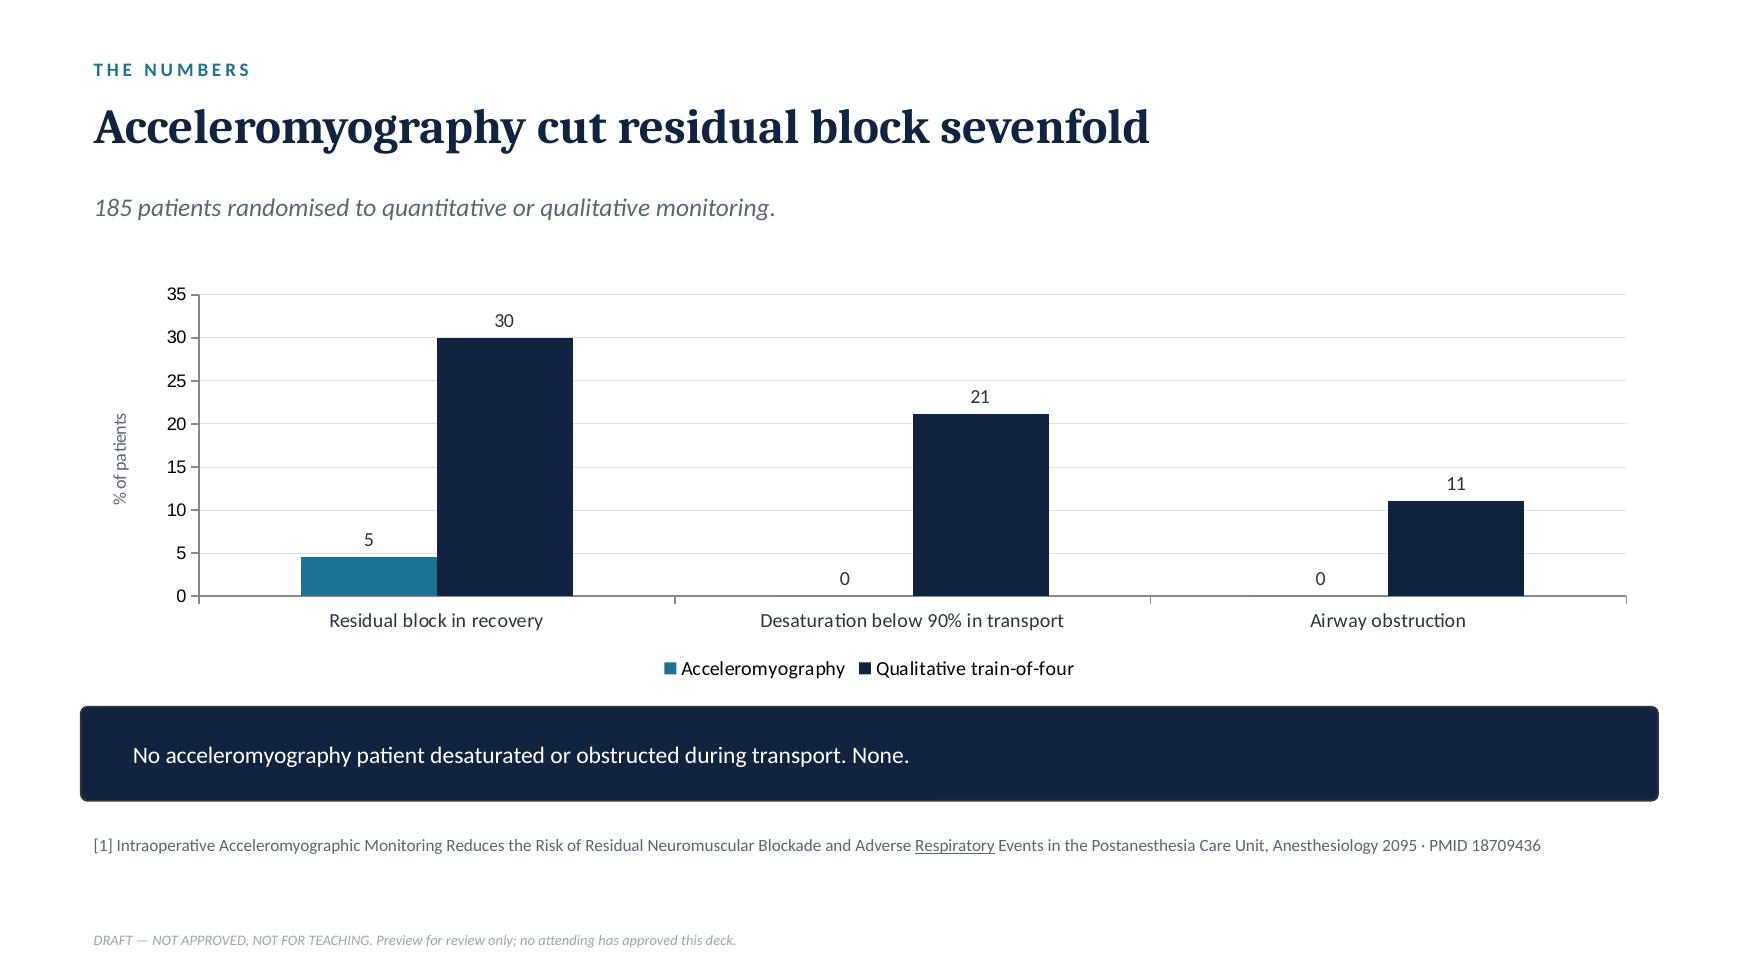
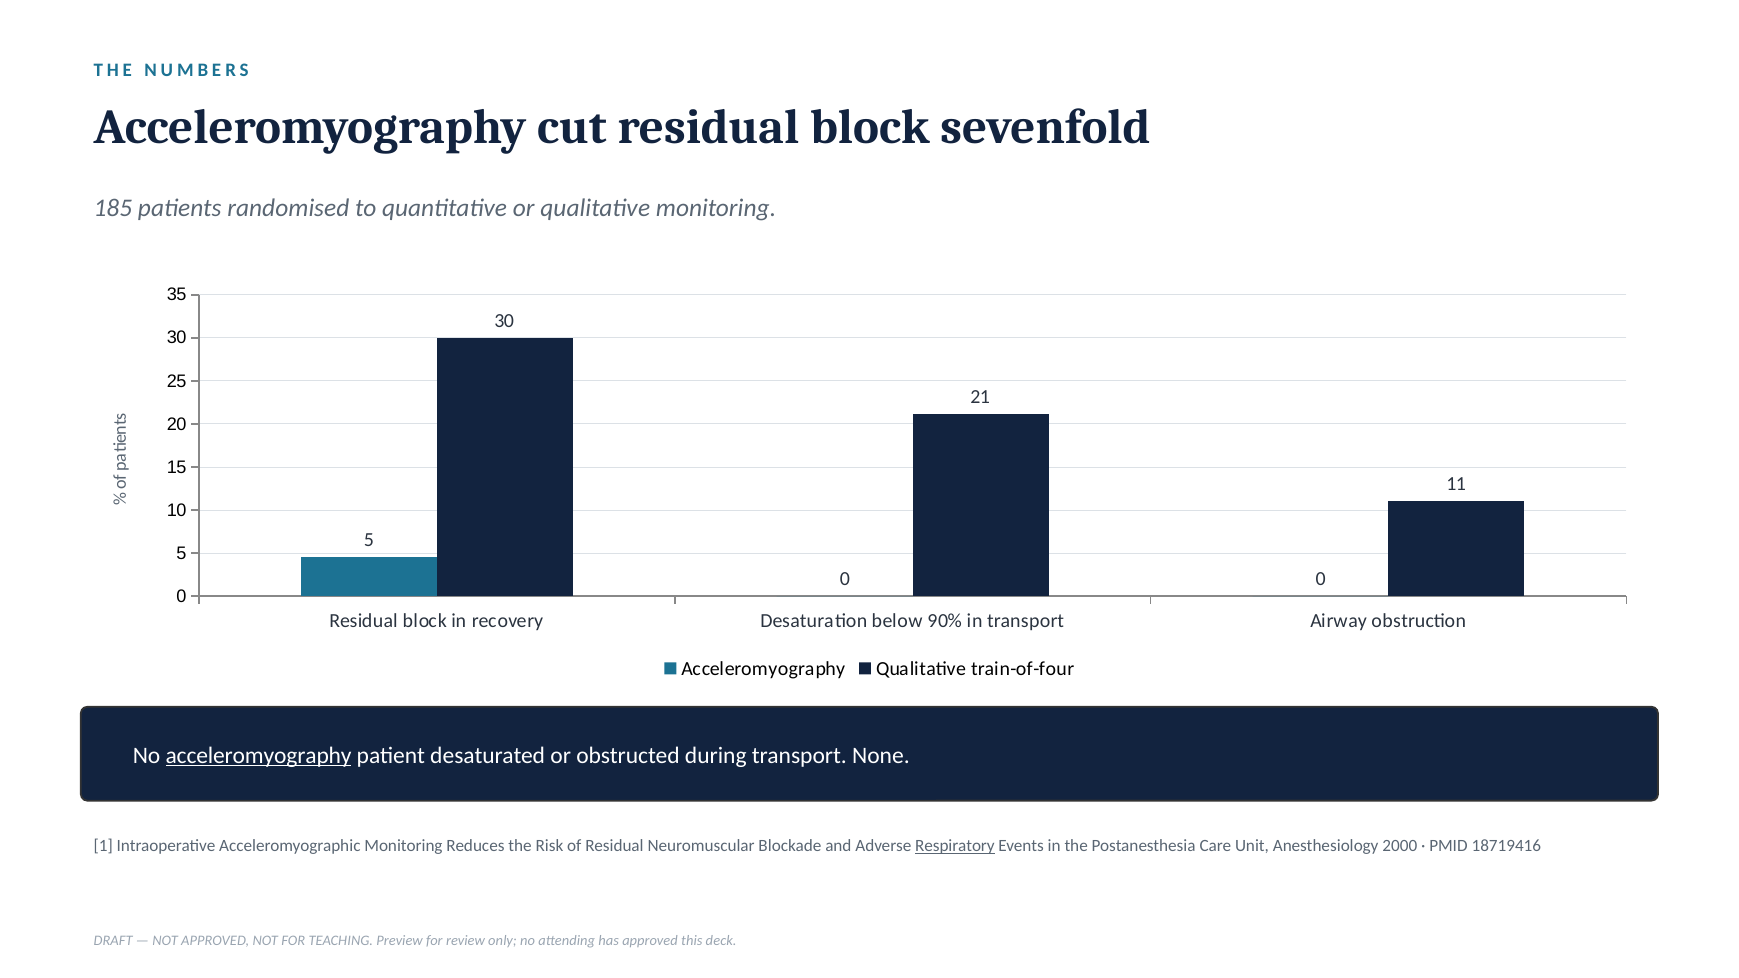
acceleromyography underline: none -> present (259, 756)
2095: 2095 -> 2000 (1400, 846)
18709436: 18709436 -> 18719416 (1506, 846)
